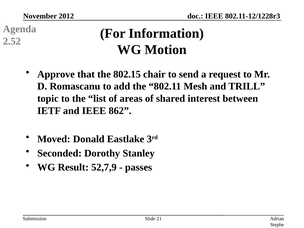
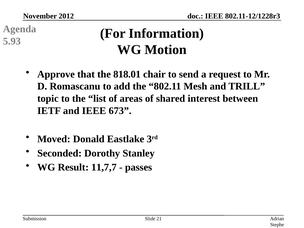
2.52: 2.52 -> 5.93 (12, 41)
802.15: 802.15 -> 818.01 (127, 74)
862: 862 -> 673 (120, 111)
52,7,9: 52,7,9 -> 11,7,7 (104, 167)
